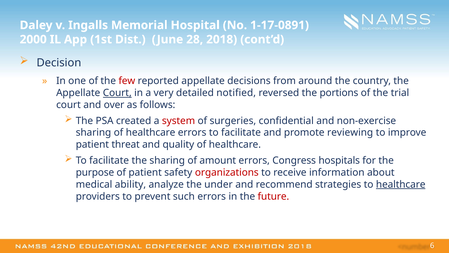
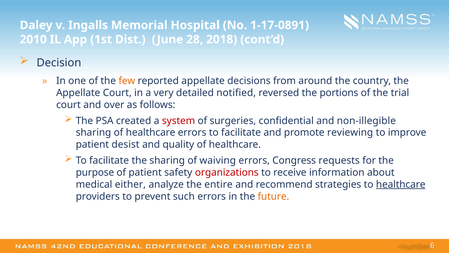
2000: 2000 -> 2010 (33, 39)
few colour: red -> orange (127, 81)
Court underline: present -> none (117, 93)
non-exercise: non-exercise -> non-illegible (366, 121)
threat: threat -> desist (126, 144)
amount: amount -> waiving (218, 160)
hospitals: hospitals -> requests (339, 160)
ability: ability -> either (130, 184)
under: under -> entire (219, 184)
future colour: red -> orange (273, 196)
